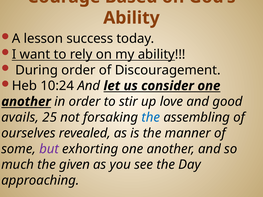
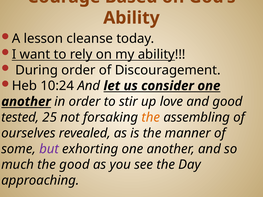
success: success -> cleanse (90, 39)
avails: avails -> tested (20, 117)
the colour: blue -> orange (151, 117)
the given: given -> good (74, 165)
